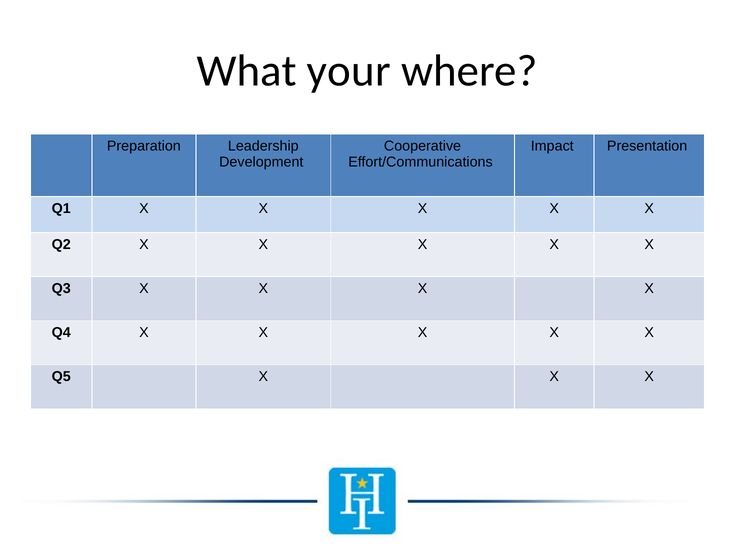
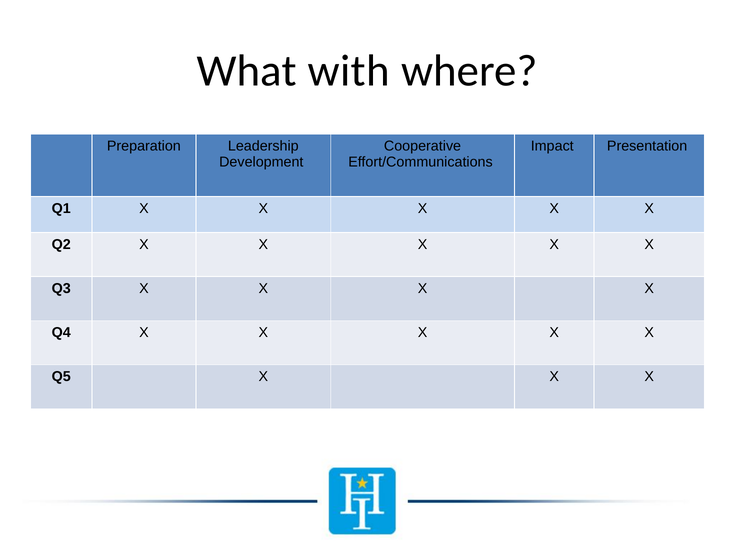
your: your -> with (349, 71)
